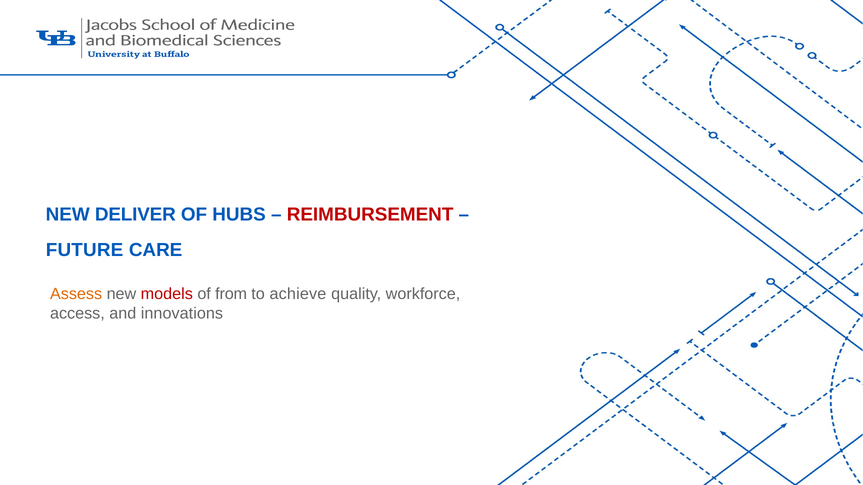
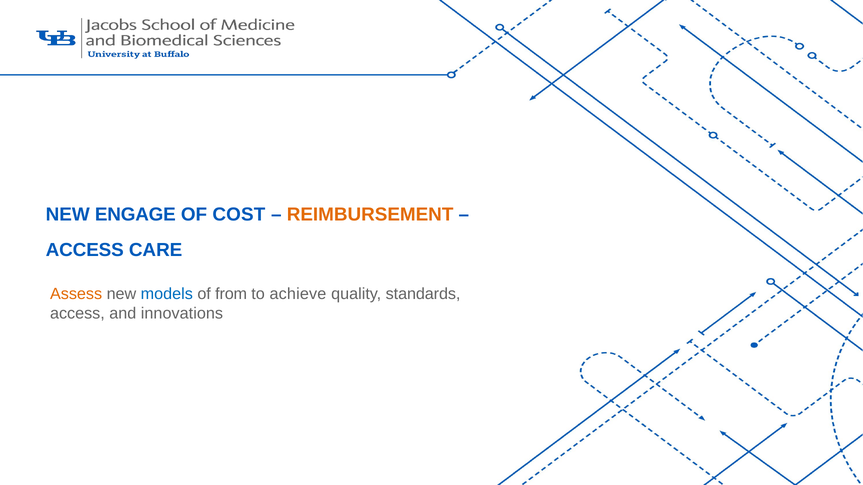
DELIVER: DELIVER -> ENGAGE (135, 215)
HUBS: HUBS -> COST (239, 215)
REIMBURSEMENT colour: red -> orange (370, 215)
FUTURE: FUTURE -> ACCESS (85, 250)
models colour: red -> blue (167, 294)
workforce: workforce -> standards (423, 294)
